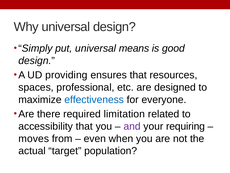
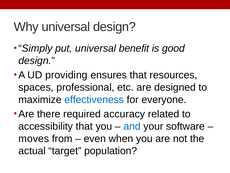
means: means -> benefit (134, 48)
limitation: limitation -> accuracy (124, 114)
and colour: purple -> blue (132, 126)
requiring: requiring -> software (185, 126)
